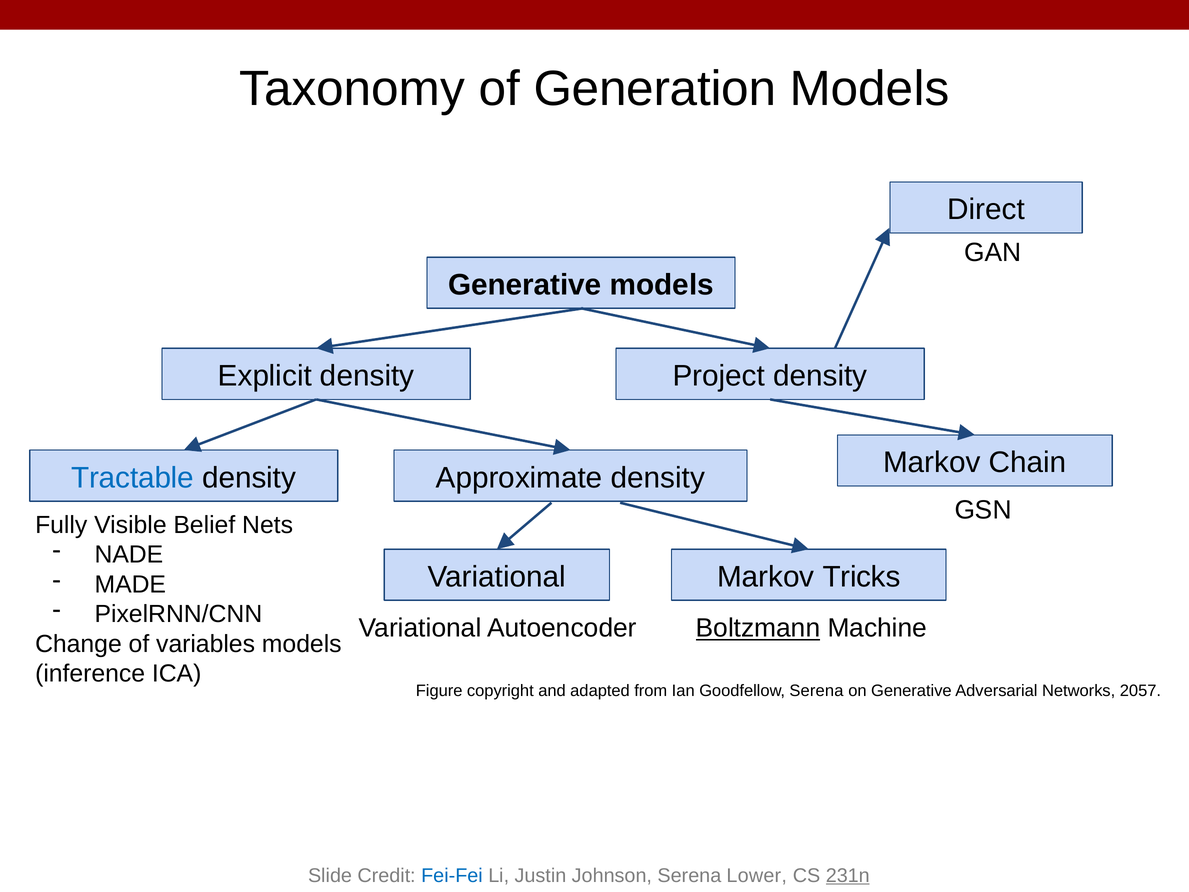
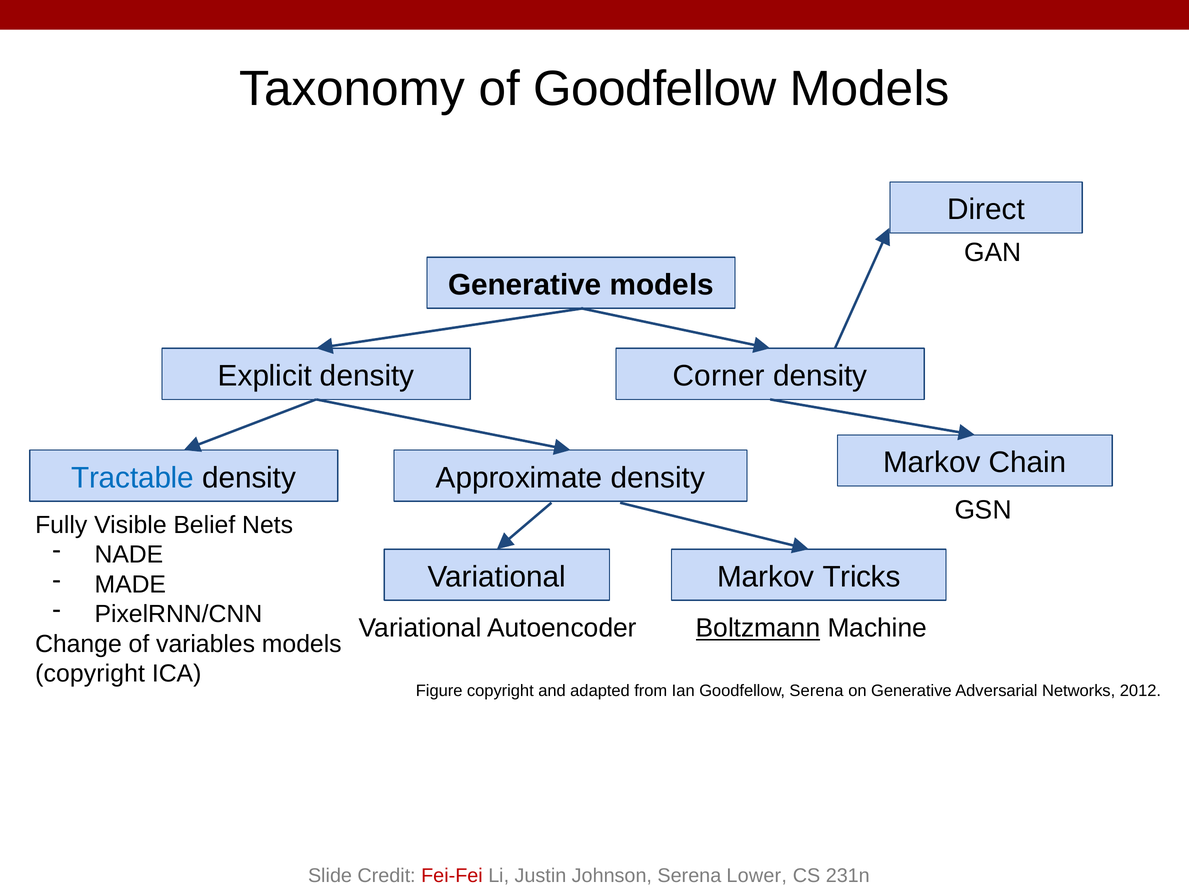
of Generation: Generation -> Goodfellow (655, 89)
Project: Project -> Corner (719, 376)
inference: inference -> copyright (90, 673)
2057: 2057 -> 2012 (1140, 691)
Fei-Fei colour: blue -> red (452, 875)
231n underline: present -> none (848, 875)
